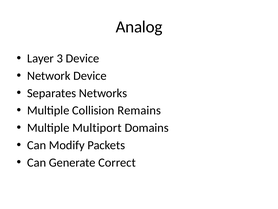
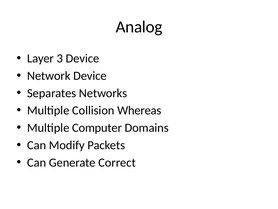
Remains: Remains -> Whereas (139, 110)
Multiport: Multiport -> Computer (97, 128)
